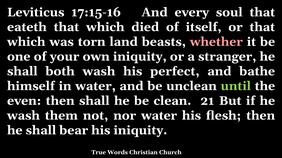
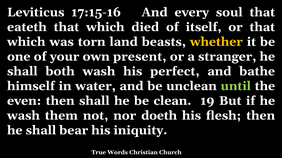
whether colour: pink -> yellow (216, 42)
own iniquity: iniquity -> present (140, 57)
21: 21 -> 19 (207, 101)
nor water: water -> doeth (159, 116)
